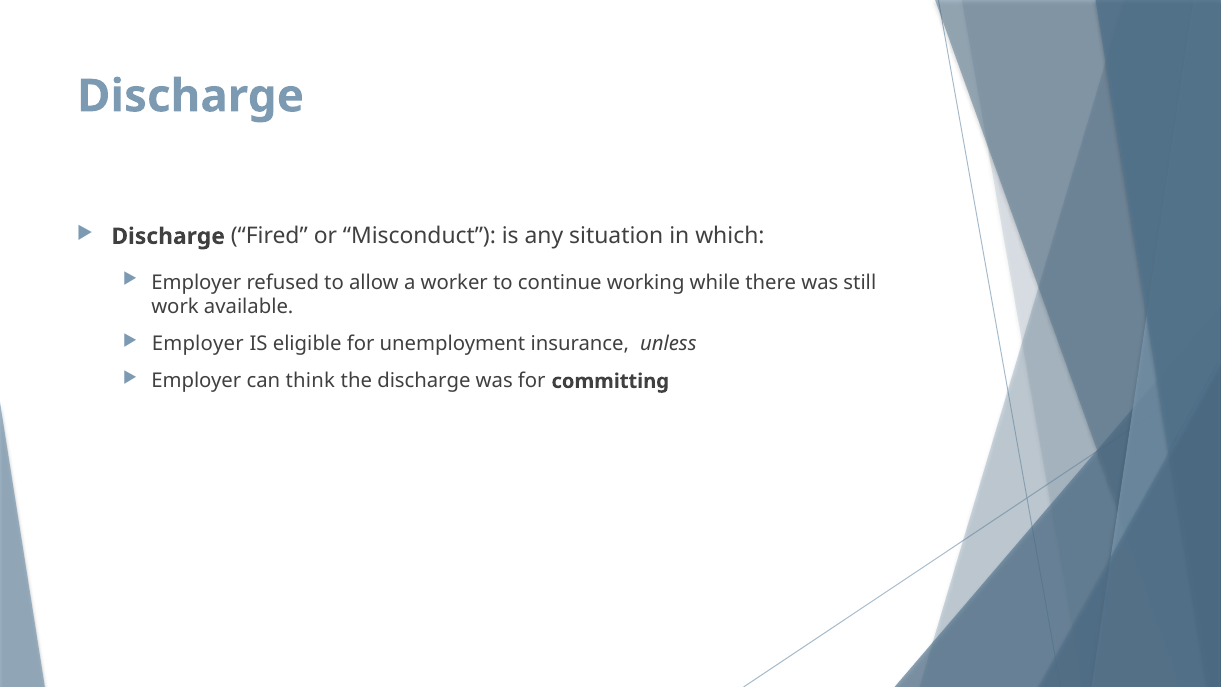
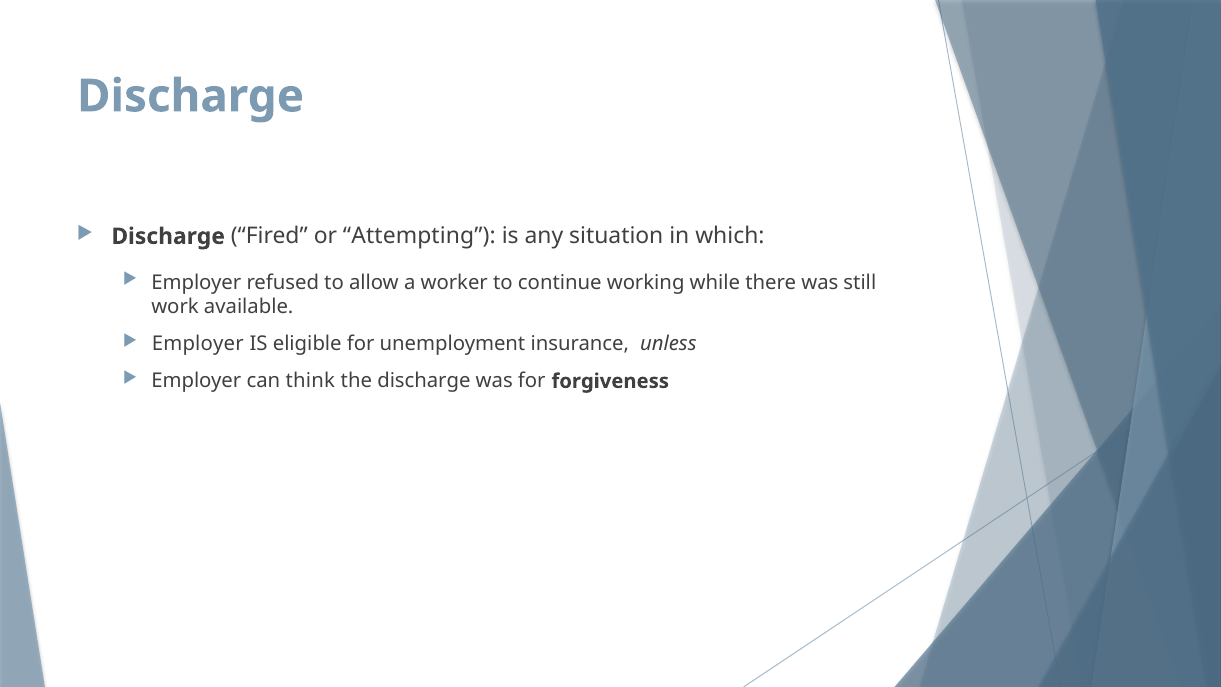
Misconduct: Misconduct -> Attempting (419, 236)
committing: committing -> forgiveness (610, 381)
